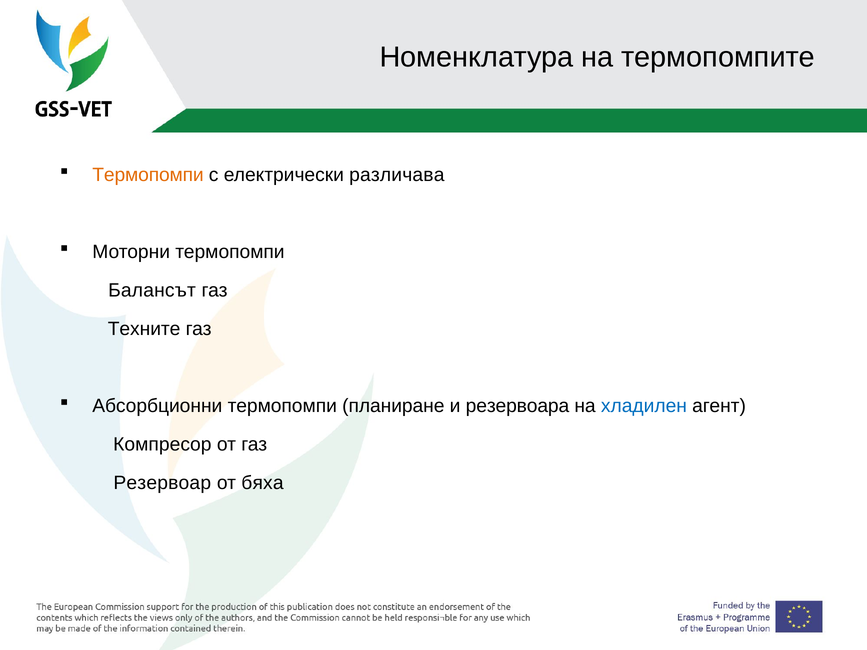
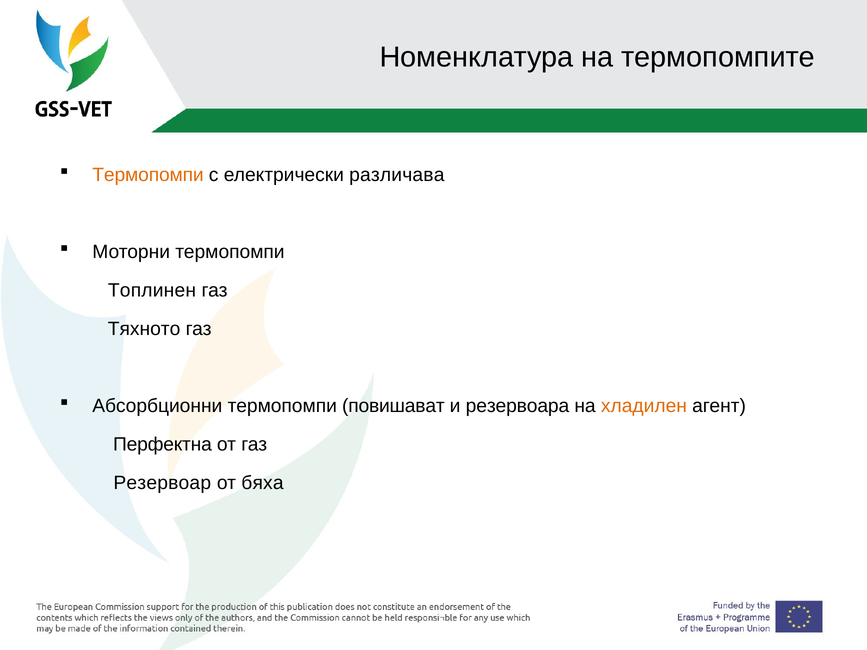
Балансът: Балансът -> Топлинен (152, 291)
Техните: Техните -> Тяхното (144, 329)
планиране: планиране -> повишават (393, 406)
хладилен colour: blue -> orange (644, 406)
Компресор: Компресор -> Перфектна (162, 444)
